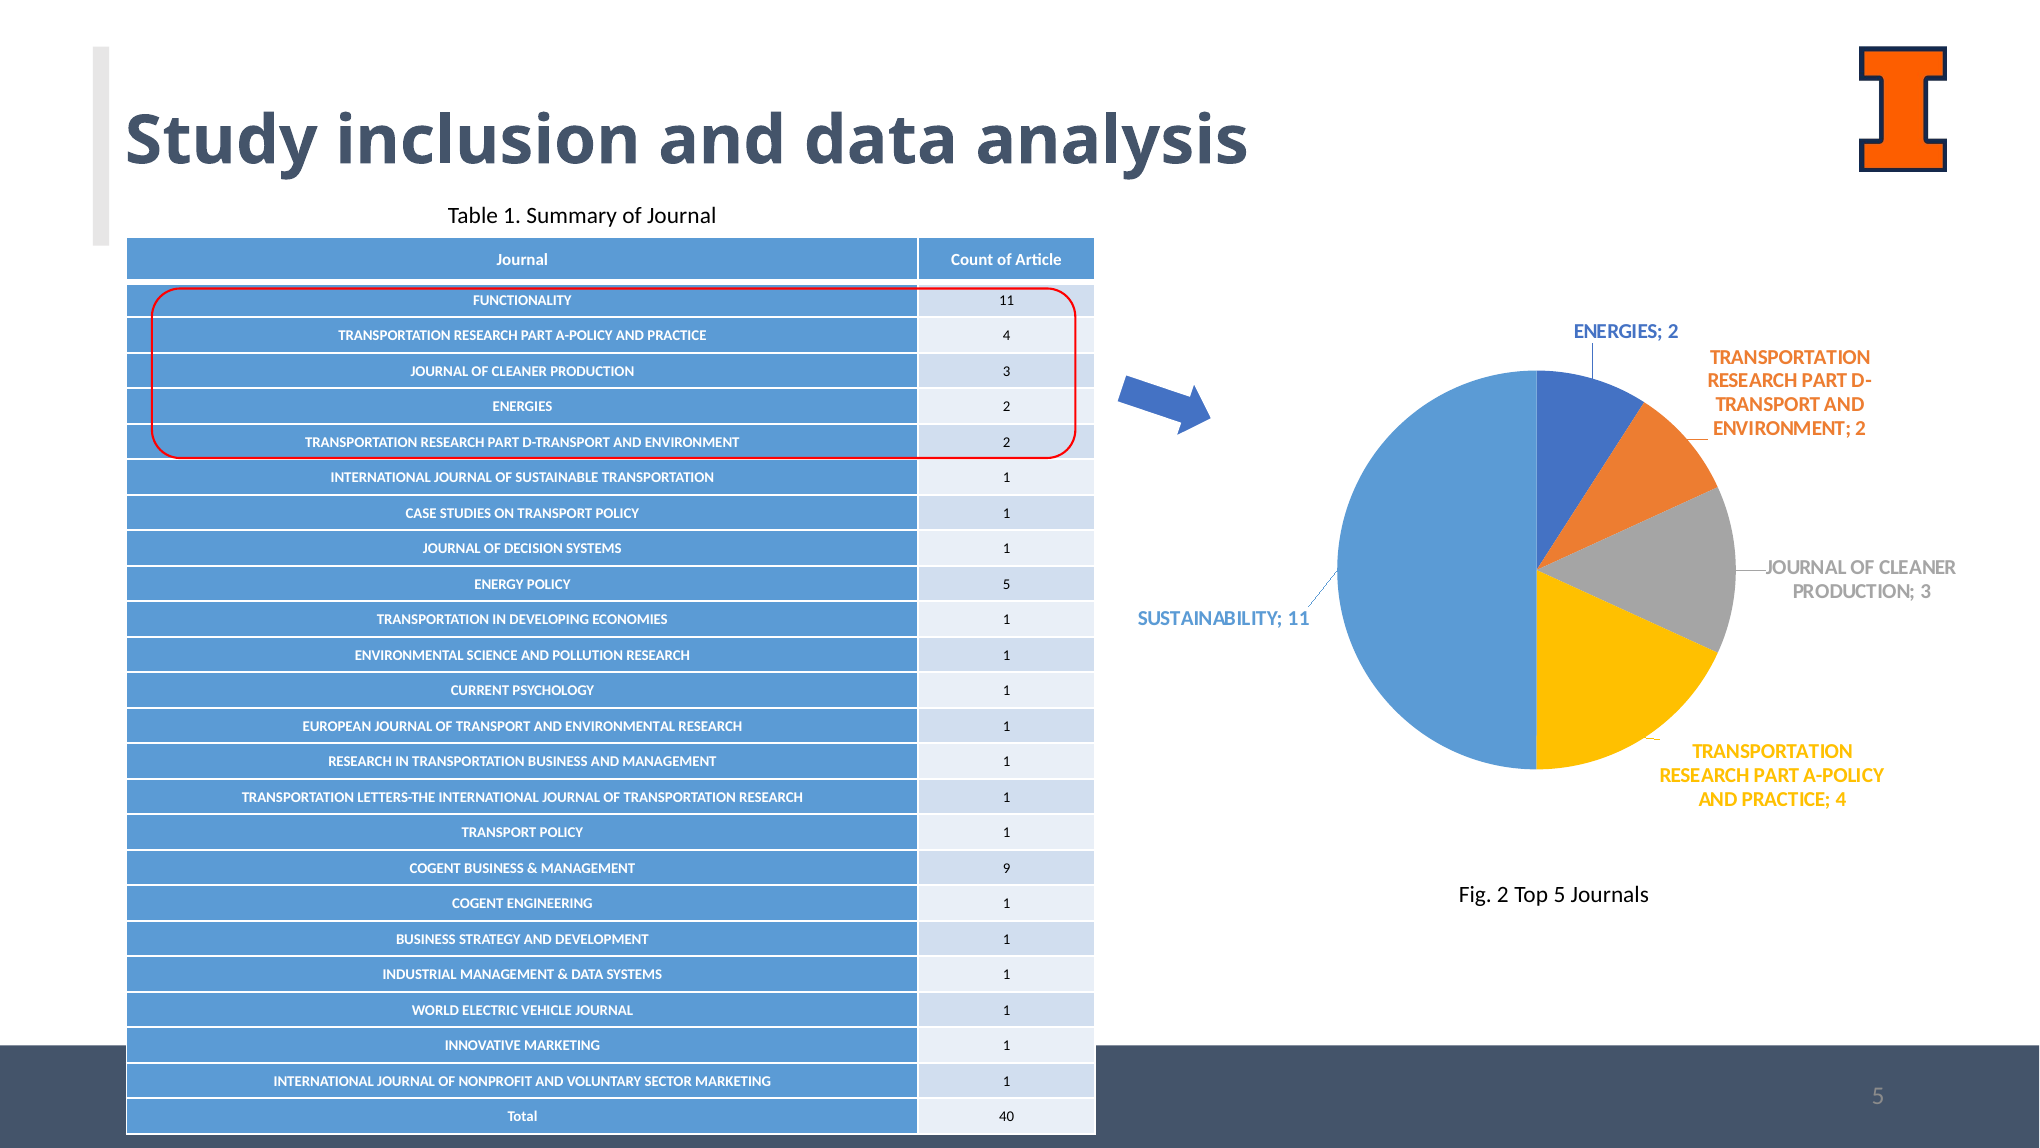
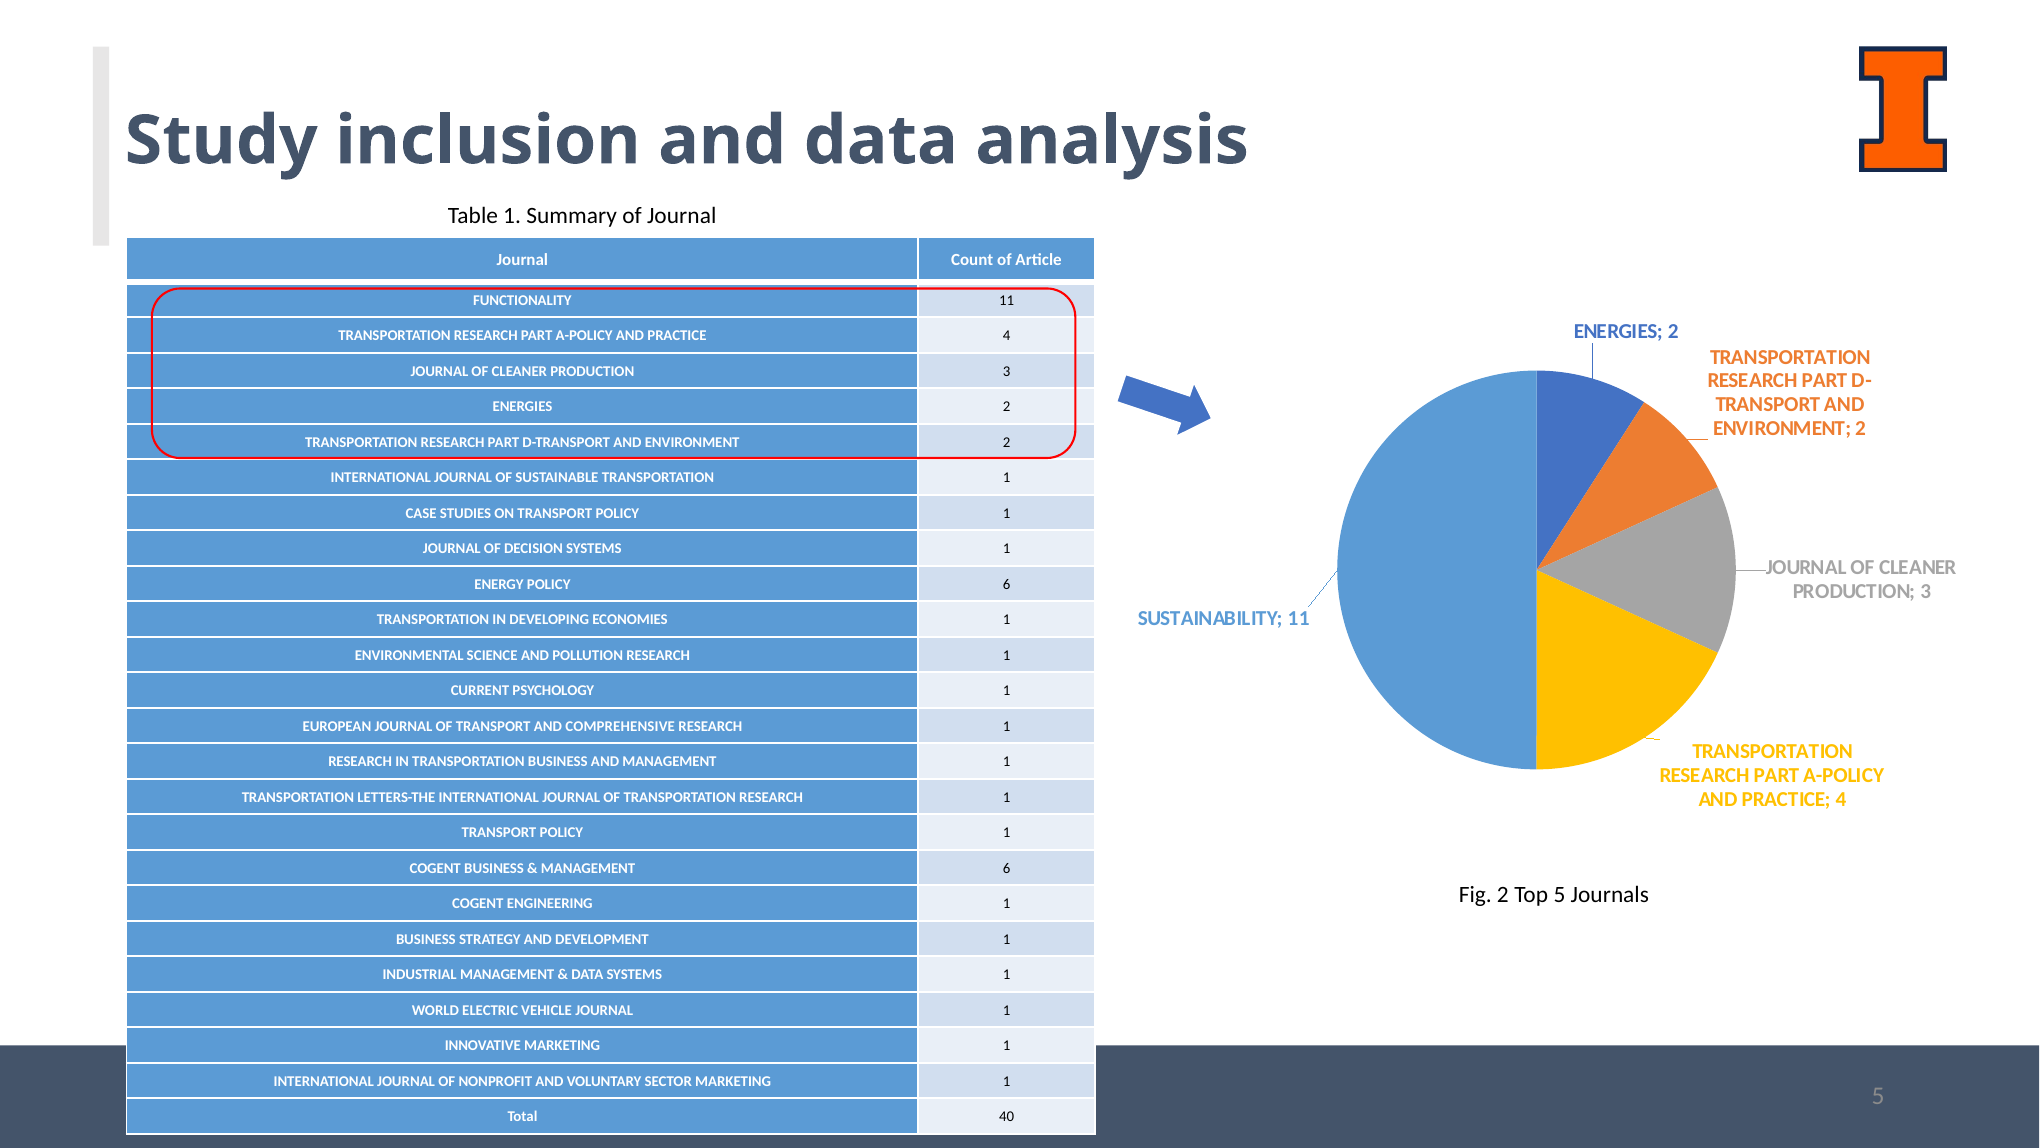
POLICY 5: 5 -> 6 (1007, 584)
AND ENVIRONMENTAL: ENVIRONMENTAL -> COMPREHENSIVE (620, 726)
MANAGEMENT 9: 9 -> 6 (1007, 868)
